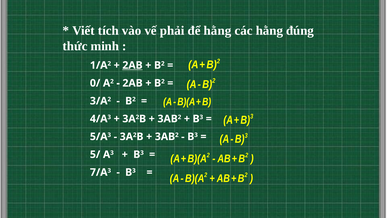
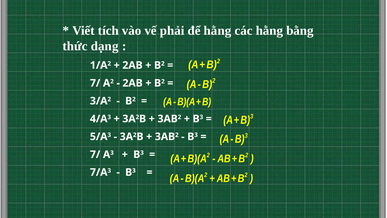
đúng: đúng -> bằng (300, 31)
minh: minh -> dạng (105, 46)
2AB underline: present -> none (132, 65)
0/: 0/ -> 7/ (95, 83)
5/: 5/ -> 7/ (95, 154)
